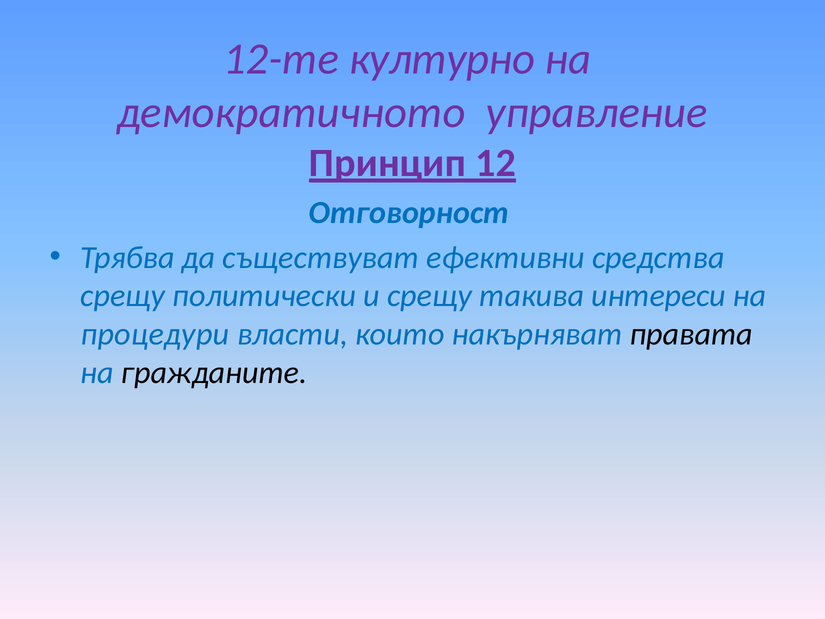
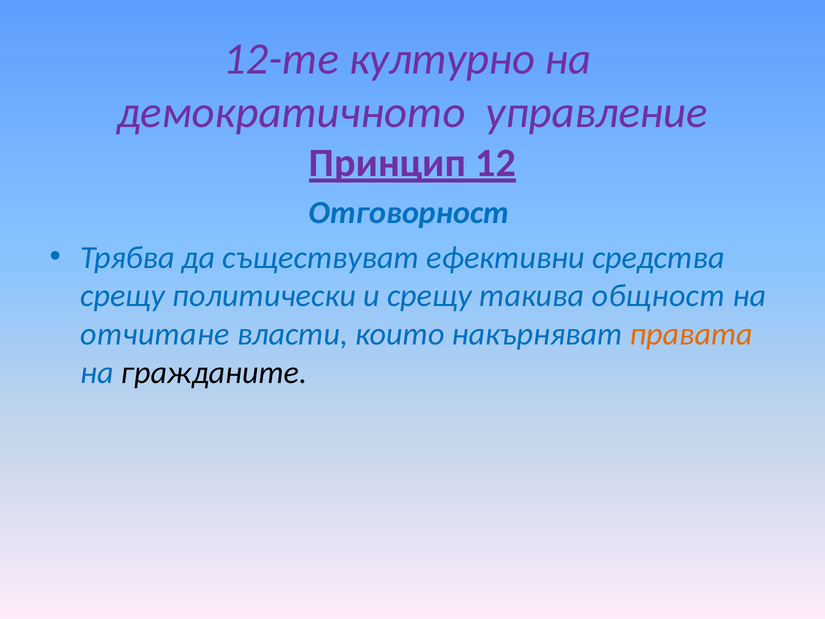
интереси: интереси -> общност (658, 296)
процедури: процедури -> отчитане (155, 334)
правата colour: black -> orange (691, 334)
